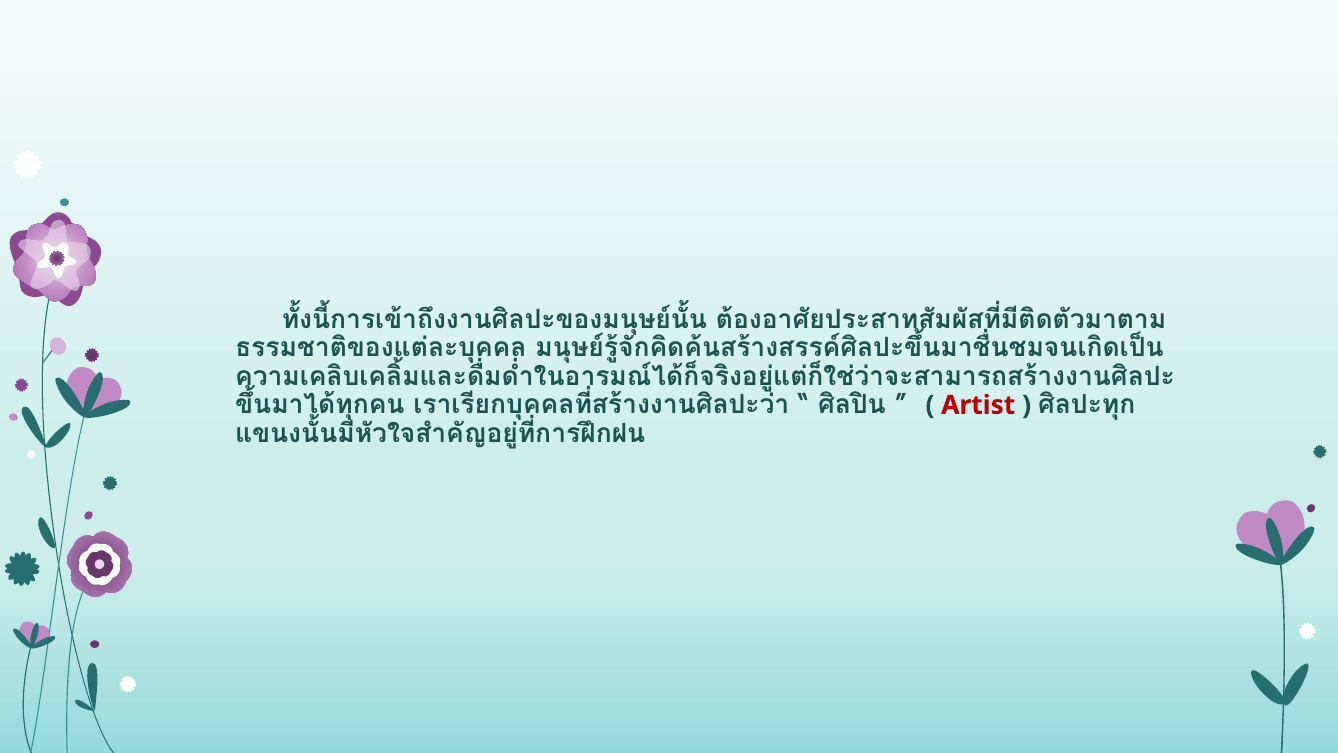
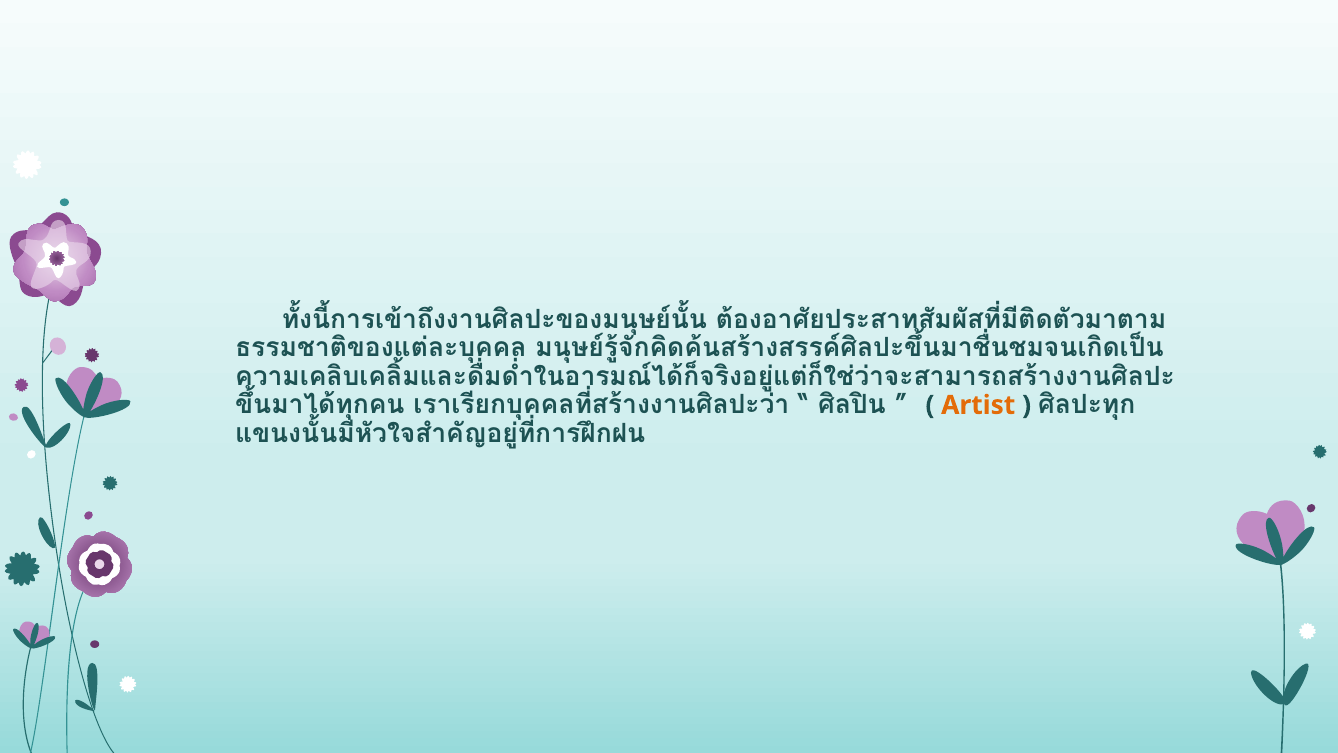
Artist colour: red -> orange (978, 405)
